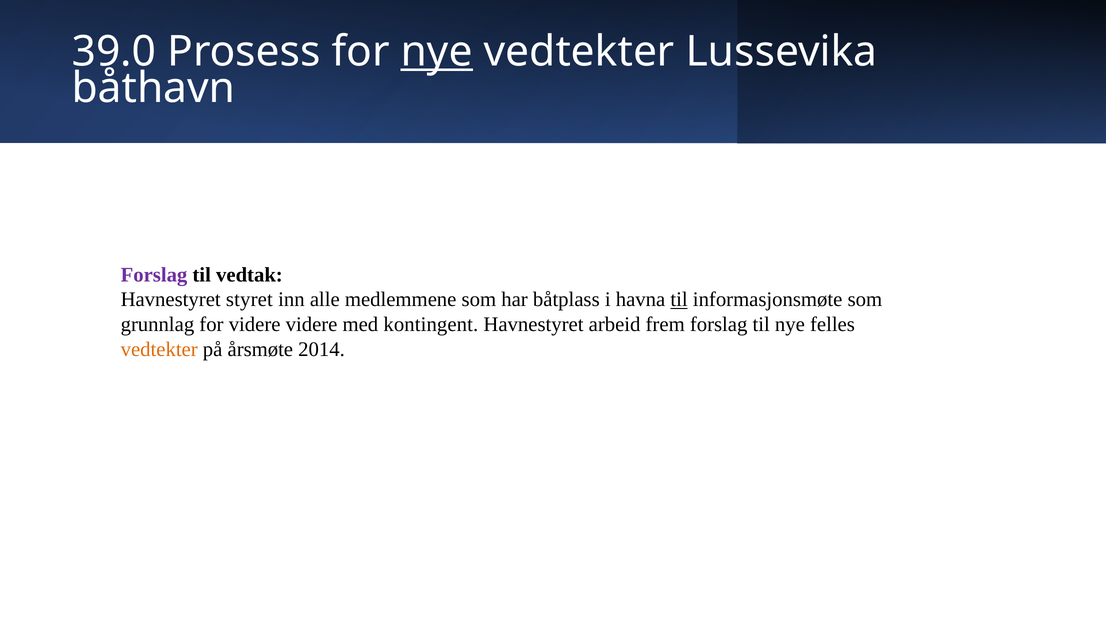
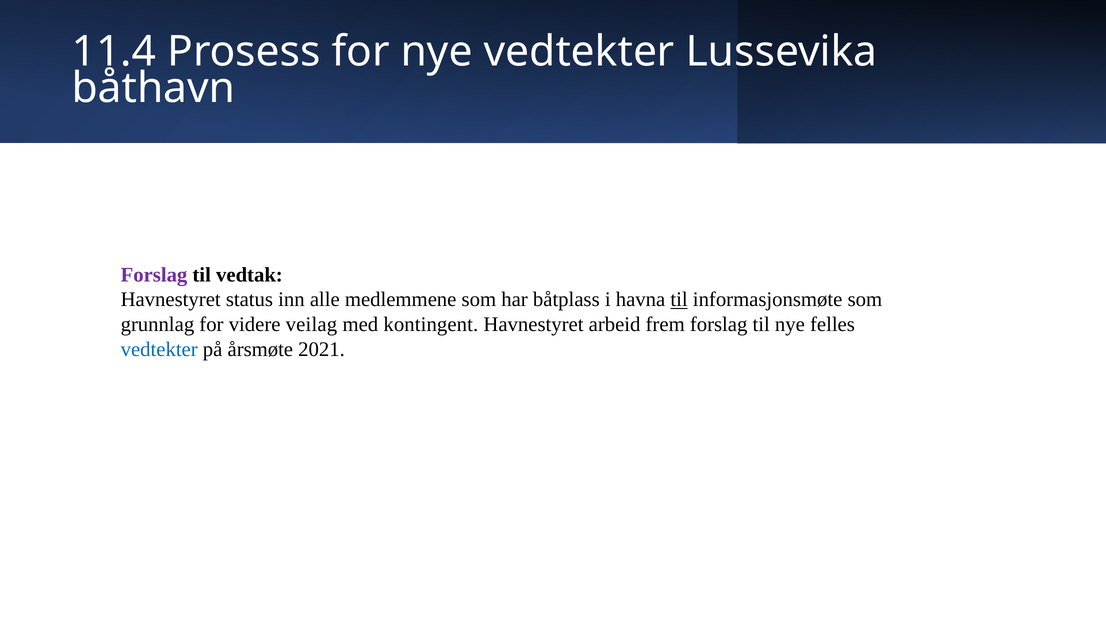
39.0: 39.0 -> 11.4 (114, 52)
nye underline: present -> none (437, 52)
styret: styret -> status (249, 300)
videre videre: videre -> veilag (311, 325)
vedtekter colour: orange -> blue (159, 349)
2014: 2014 -> 2021 (322, 349)
